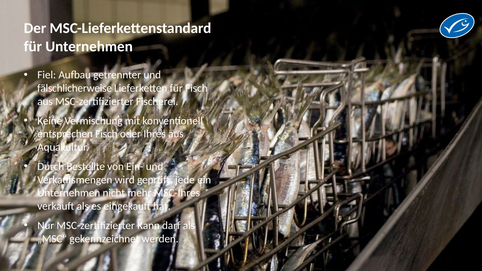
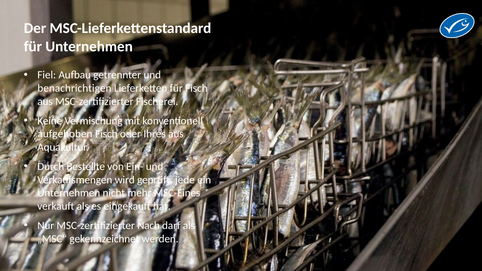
fälschlicherweise: fälschlicherweise -> benachrichtigen (74, 88)
entsprechen: entsprechen -> aufgehoben (65, 134)
MSC-Ihres: MSC-Ihres -> MSC-Eines (177, 193)
Kann: Kann -> Nach (149, 226)
